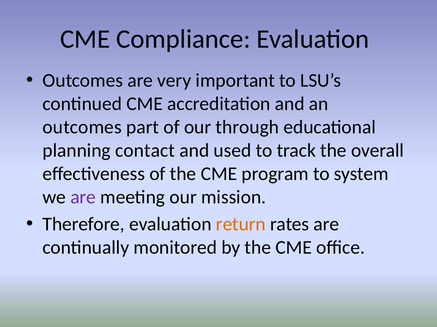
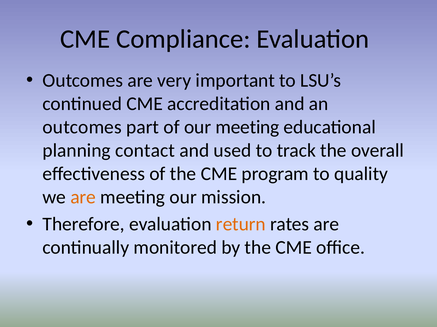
our through: through -> meeting (247, 127)
system: system -> quality (361, 174)
are colour: purple -> orange (83, 197)
